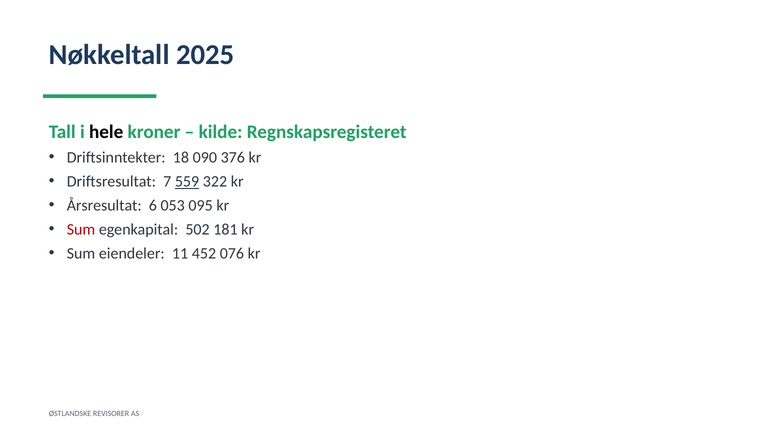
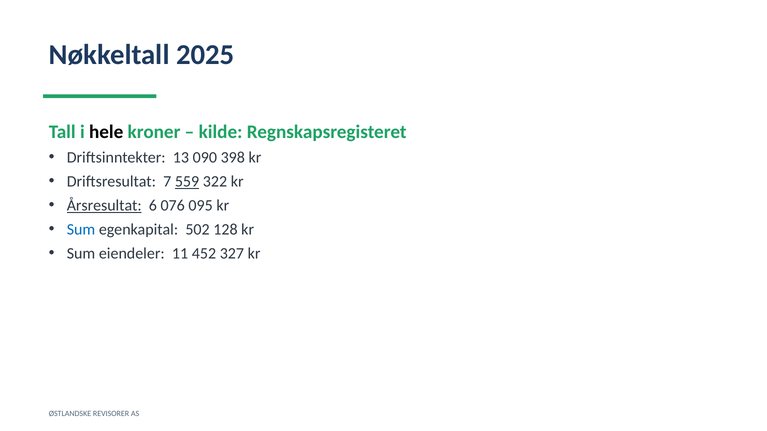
18: 18 -> 13 (181, 158)
376: 376 -> 398 (233, 158)
Årsresultat underline: none -> present (104, 206)
053: 053 -> 076 (173, 206)
Sum colour: red -> blue (81, 230)
181: 181 -> 128 (225, 230)
076: 076 -> 327 (232, 254)
